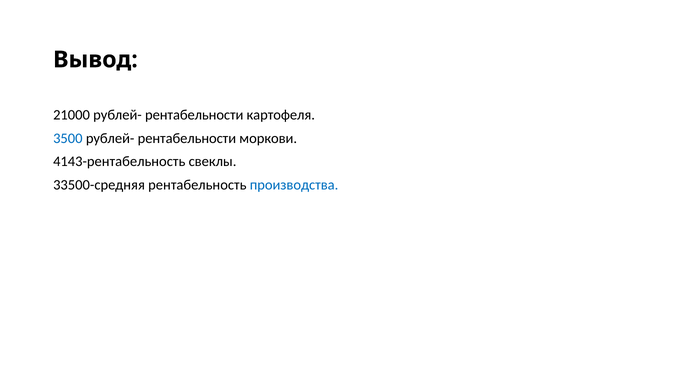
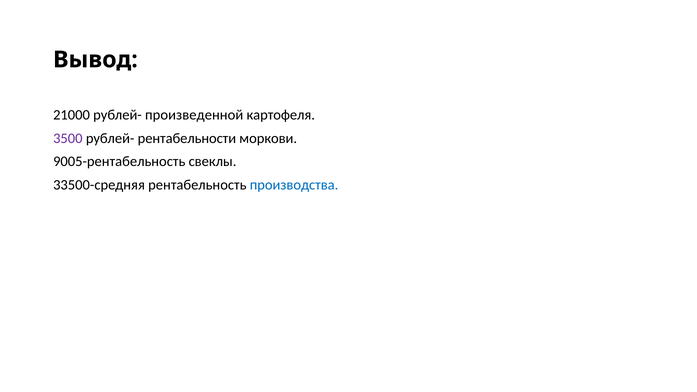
21000 рублей- рентабельности: рентабельности -> произведенной (194, 115)
3500 colour: blue -> purple (68, 138)
4143-рентабельность: 4143-рентабельность -> 9005-рентабельность (119, 162)
